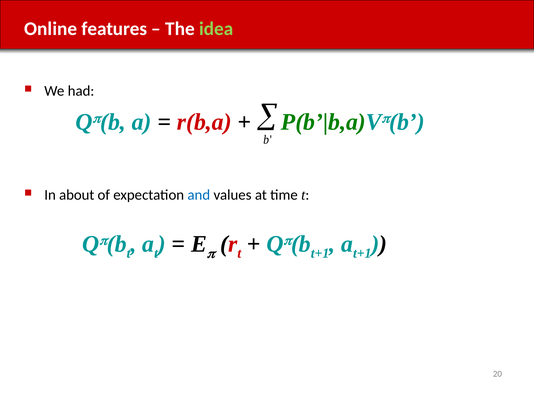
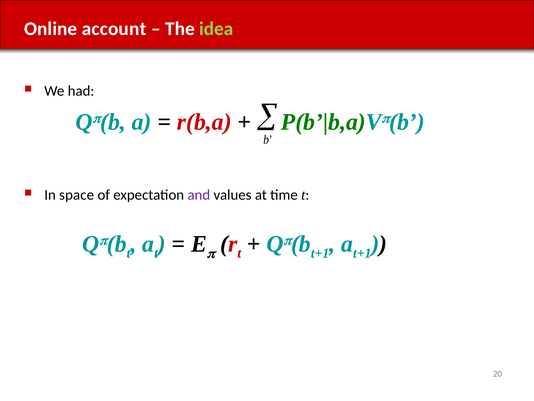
features: features -> account (114, 29)
about: about -> space (77, 195)
and colour: blue -> purple (199, 195)
